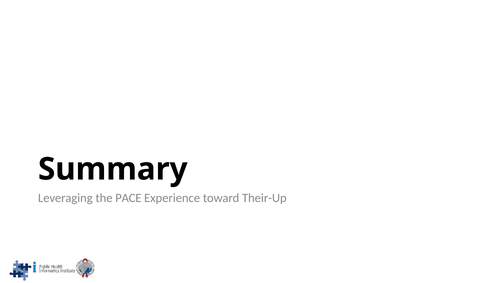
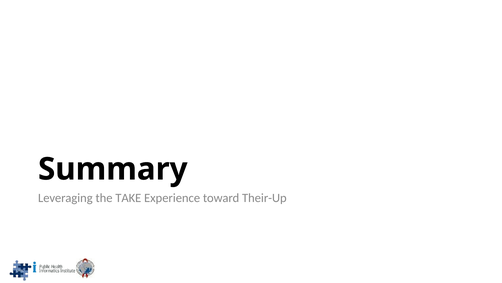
PACE: PACE -> TAKE (128, 198)
